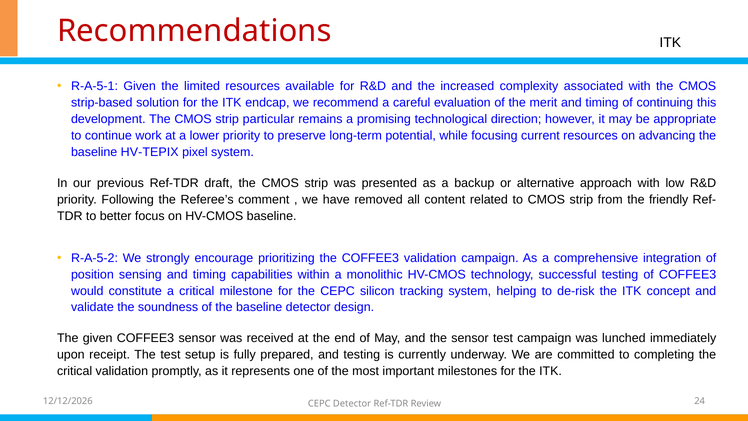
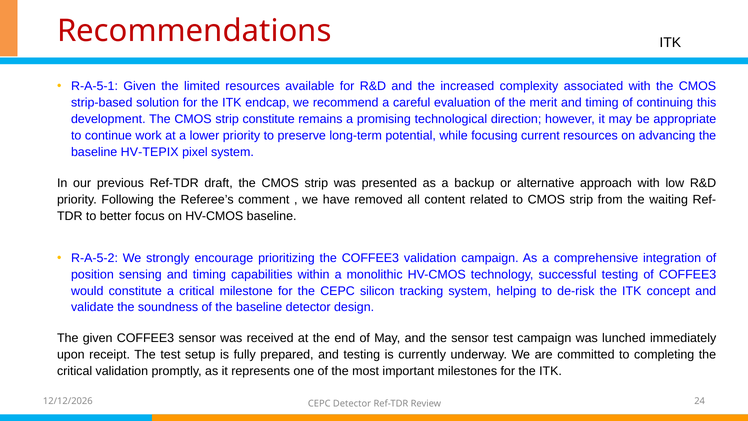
strip particular: particular -> constitute (269, 119)
friendly: friendly -> waiting (669, 199)
